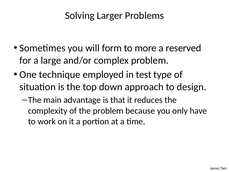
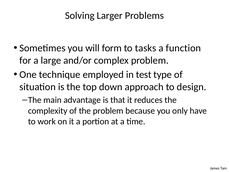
more: more -> tasks (146, 48)
reserved: reserved -> function (183, 48)
